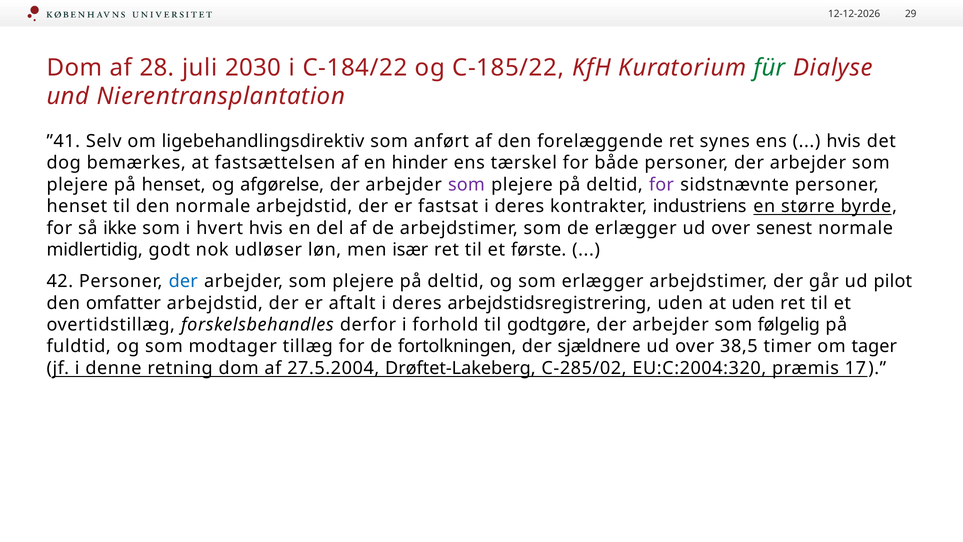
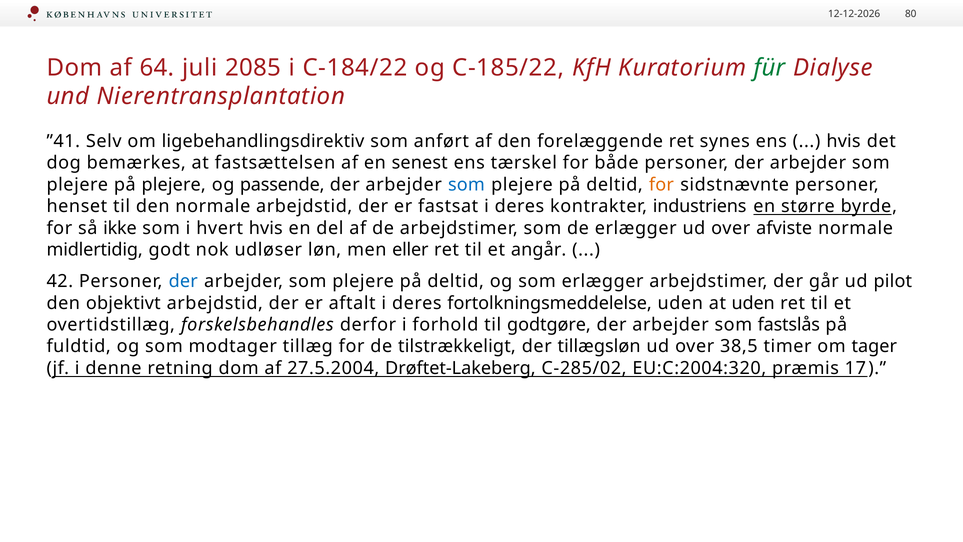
29: 29 -> 80 (911, 14)
28: 28 -> 64 (157, 68)
2030: 2030 -> 2085 (253, 68)
hinder: hinder -> senest (420, 163)
på henset: henset -> plejere (174, 185)
afgørelse: afgørelse -> passende (282, 185)
som colour: purple -> blue (466, 185)
for colour: purple -> orange (661, 185)
senest: senest -> afviste (784, 228)
især: især -> eller (410, 250)
første: første -> angår (539, 250)
omfatter: omfatter -> objektivt (123, 303)
arbejdstidsregistrering: arbejdstidsregistrering -> fortolkningsmeddelelse (550, 303)
følgelig: følgelig -> fastslås (789, 325)
fortolkningen: fortolkningen -> tilstrækkeligt (457, 346)
sjældnere: sjældnere -> tillægsløn (599, 346)
